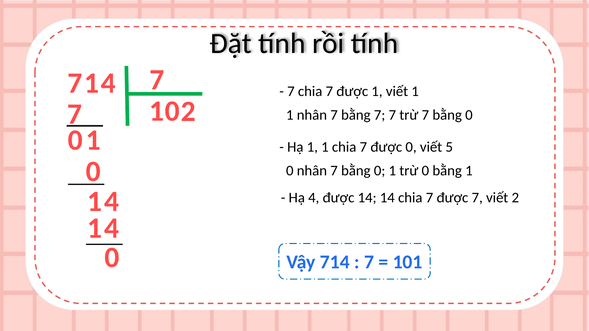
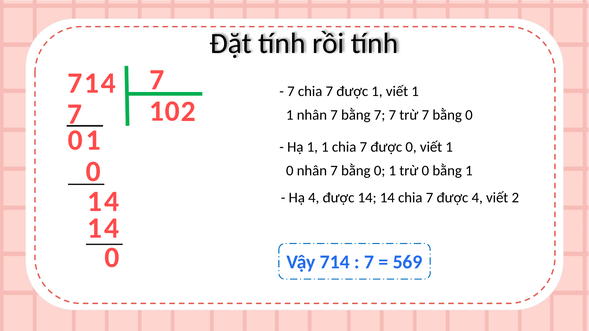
0 viết 5: 5 -> 1 (449, 147)
được 7: 7 -> 4 (477, 198)
101: 101 -> 569 (408, 262)
